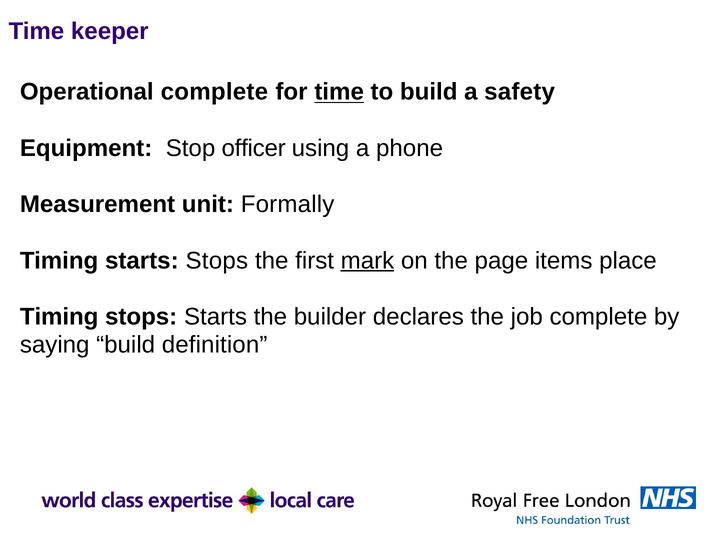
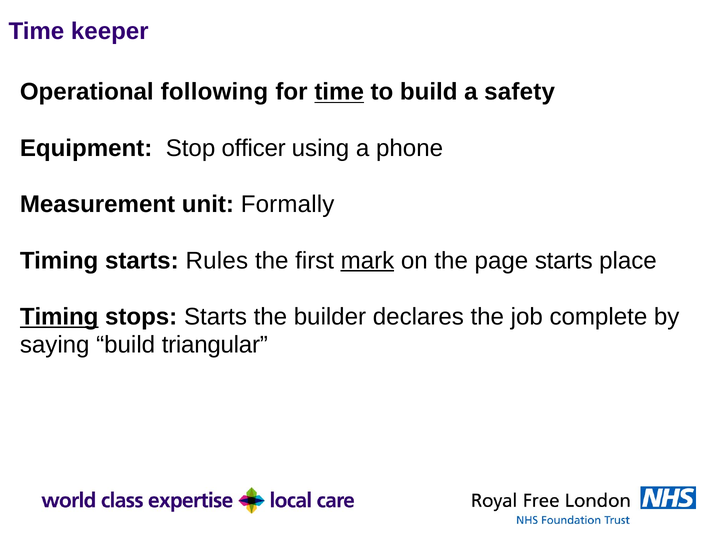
Operational complete: complete -> following (214, 92)
starts Stops: Stops -> Rules (217, 261)
page items: items -> starts (564, 261)
Timing underline: none -> present (59, 317)
definition: definition -> triangular (215, 345)
